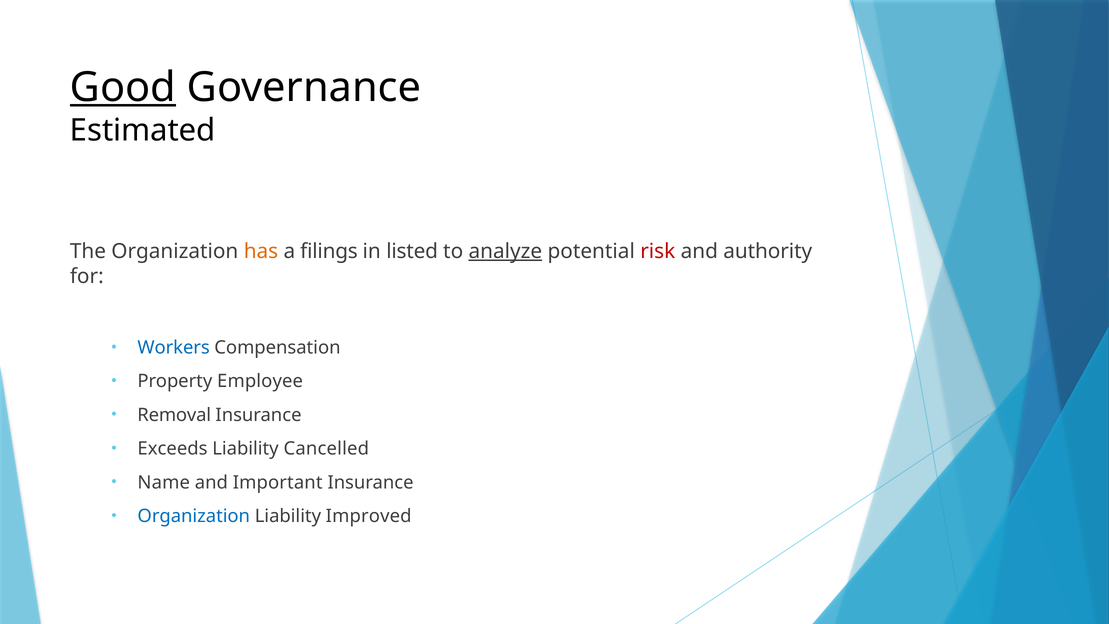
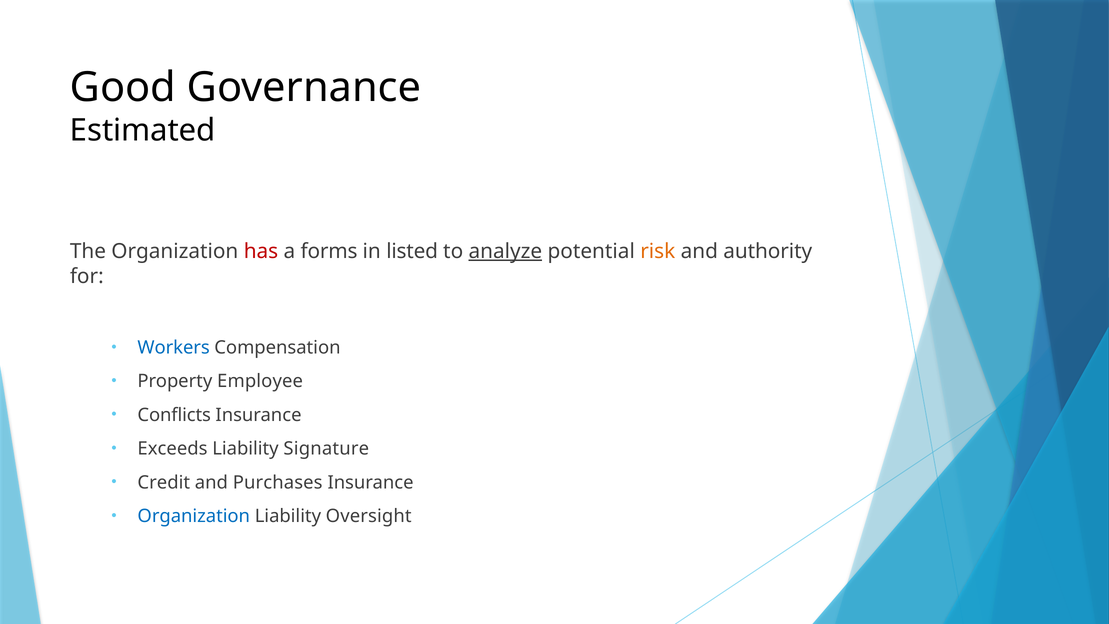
Good underline: present -> none (123, 87)
has colour: orange -> red (261, 251)
filings: filings -> forms (329, 251)
risk colour: red -> orange (658, 251)
Removal: Removal -> Conflicts (174, 415)
Cancelled: Cancelled -> Signature (326, 449)
Name: Name -> Credit (164, 482)
Important: Important -> Purchases (278, 482)
Improved: Improved -> Oversight (369, 516)
